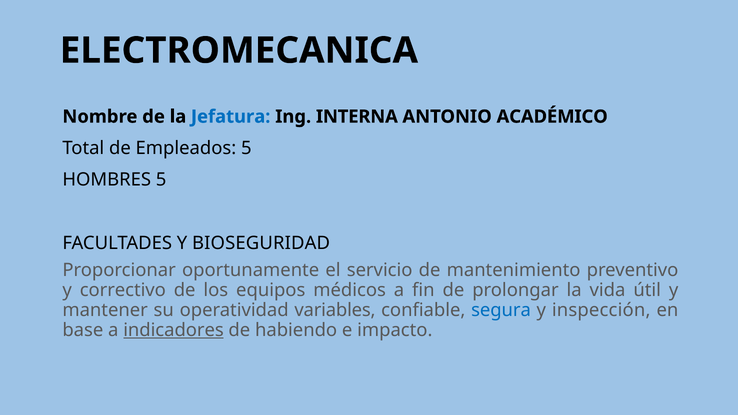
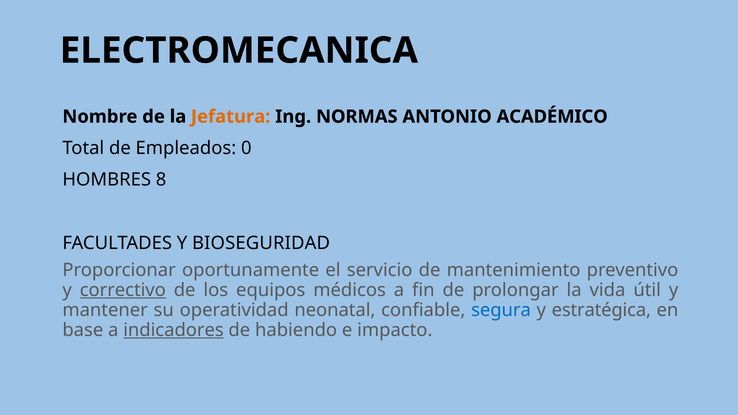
Jefatura colour: blue -> orange (231, 117)
INTERNA: INTERNA -> NORMAS (357, 117)
Empleados 5: 5 -> 0 (246, 148)
HOMBRES 5: 5 -> 8 (161, 180)
correctivo underline: none -> present (123, 290)
variables: variables -> neonatal (335, 310)
inspección: inspección -> estratégica (601, 310)
